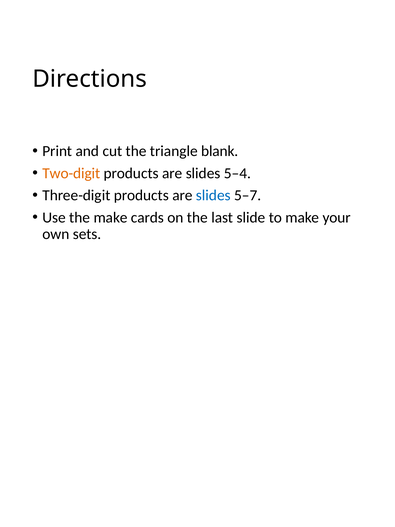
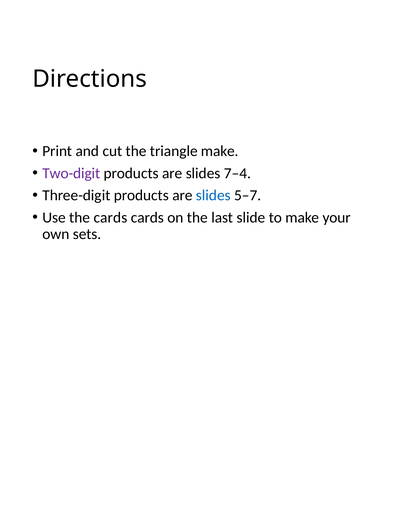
triangle blank: blank -> make (220, 151)
Two-digit colour: orange -> purple (71, 173)
5–4: 5–4 -> 7–4 (237, 173)
the make: make -> cards (110, 217)
